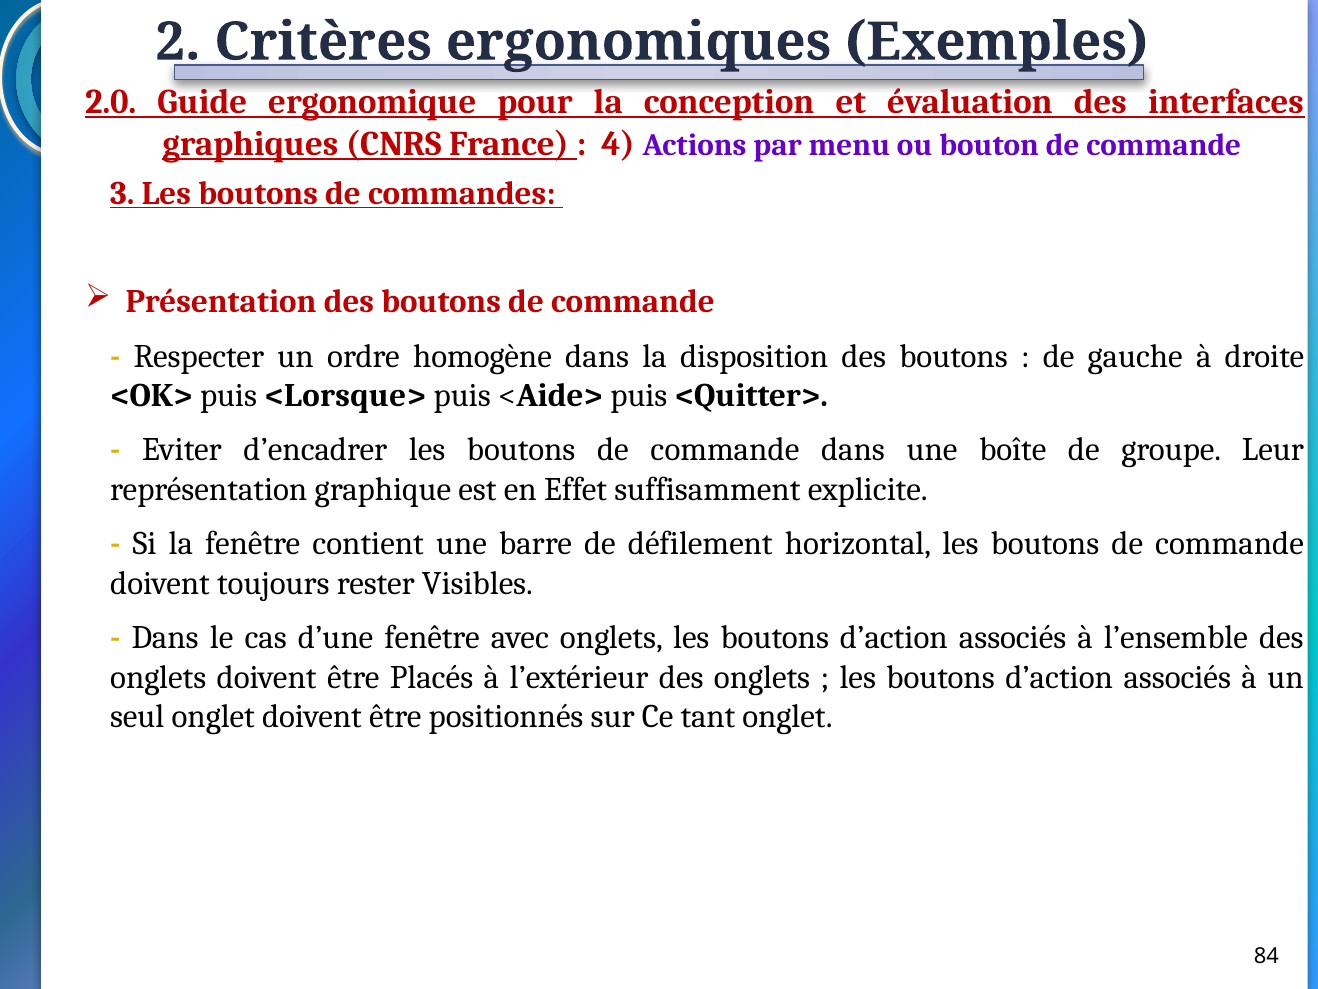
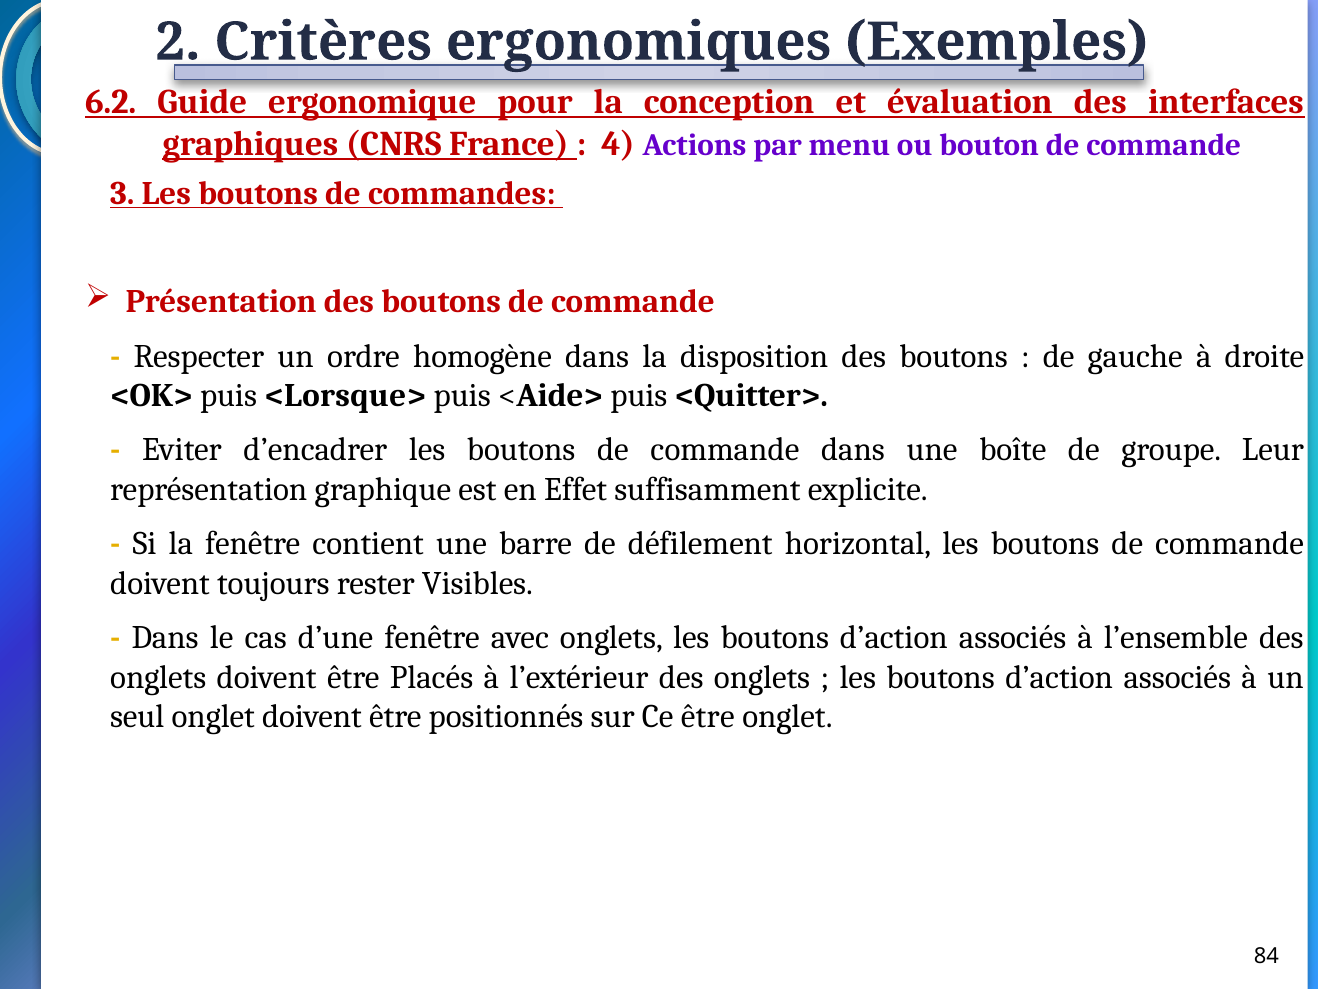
2.0: 2.0 -> 6.2 (111, 102)
Ce tant: tant -> être (708, 716)
